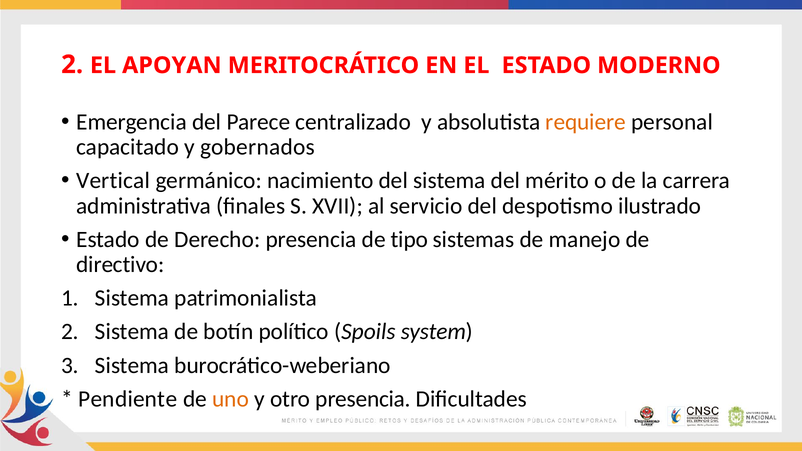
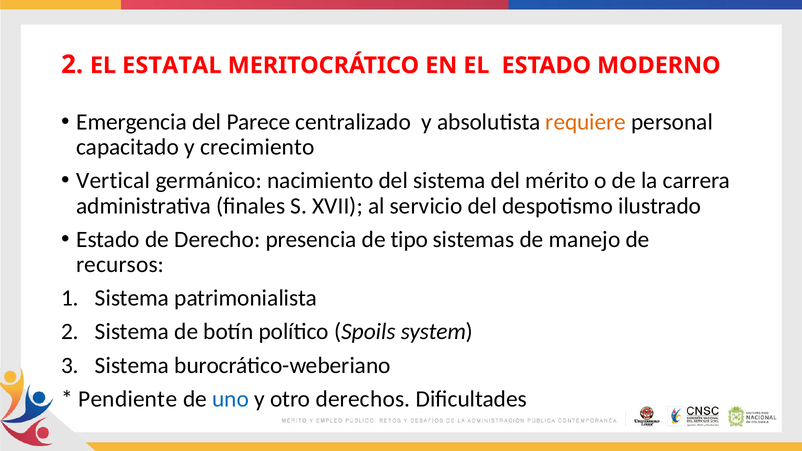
APOYAN: APOYAN -> ESTATAL (172, 65)
gobernados: gobernados -> crecimiento (257, 147)
directivo: directivo -> recursos (120, 265)
uno colour: orange -> blue (231, 399)
otro presencia: presencia -> derechos (363, 399)
